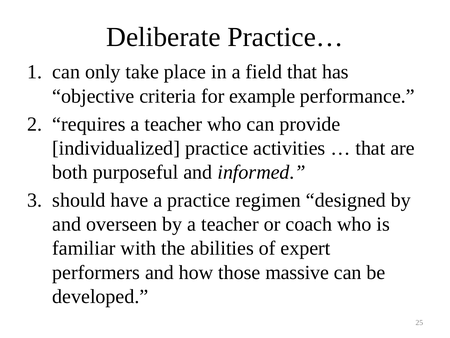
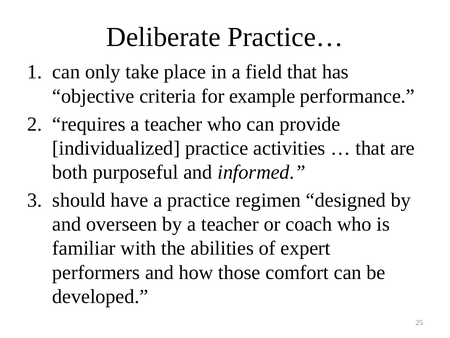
massive: massive -> comfort (297, 272)
